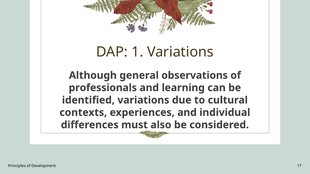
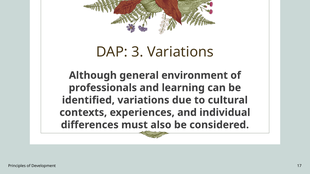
1: 1 -> 3 (137, 52)
observations: observations -> environment (195, 76)
